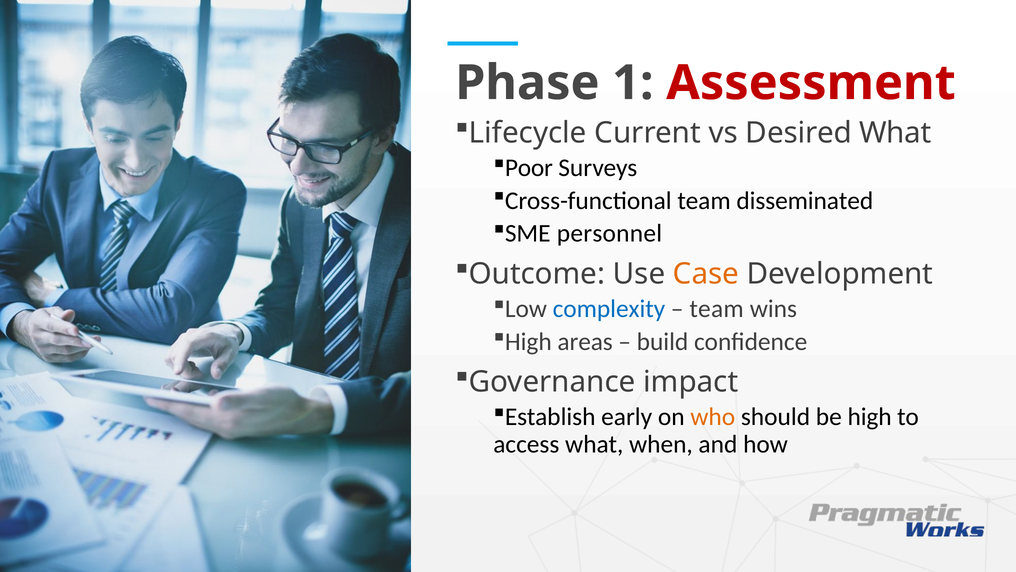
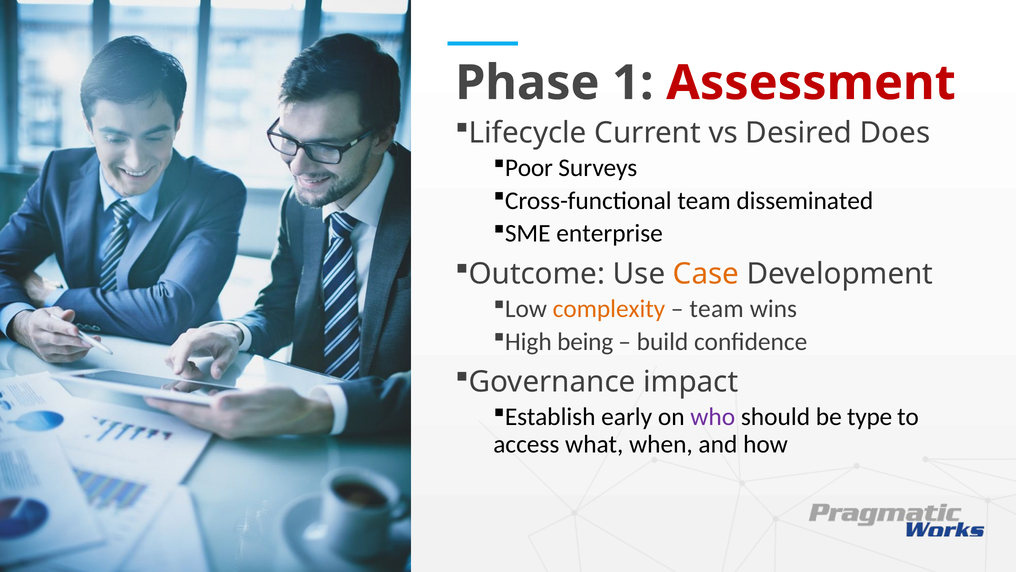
Desired What: What -> Does (895, 133)
personnel: personnel -> enterprise (610, 233)
complexity colour: blue -> orange (609, 309)
areas: areas -> being (585, 341)
who colour: orange -> purple (713, 417)
be high: high -> type (870, 417)
